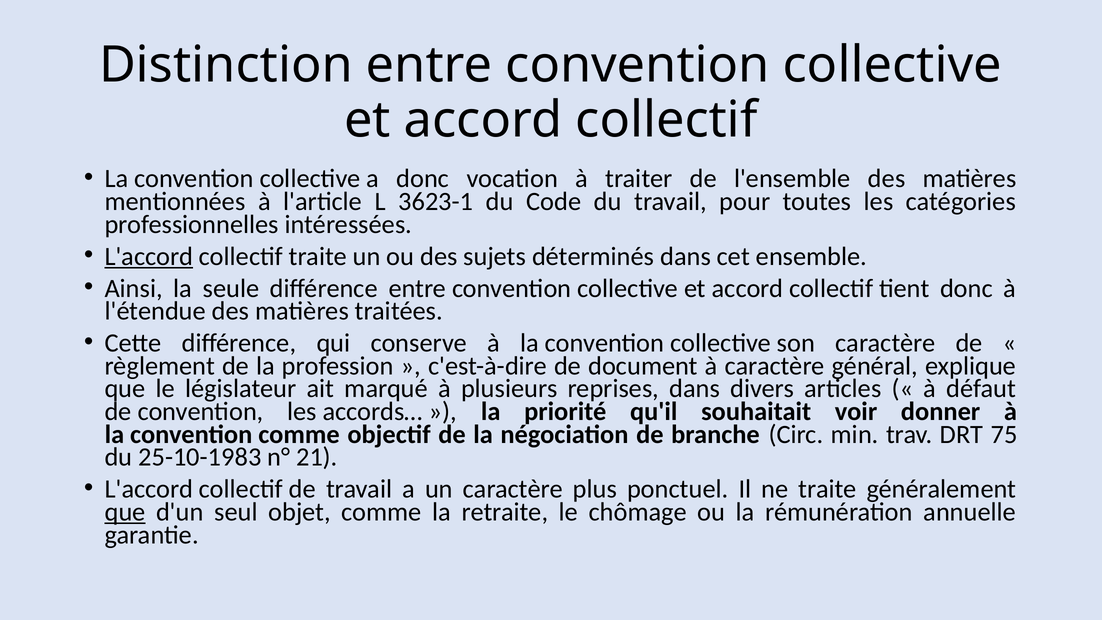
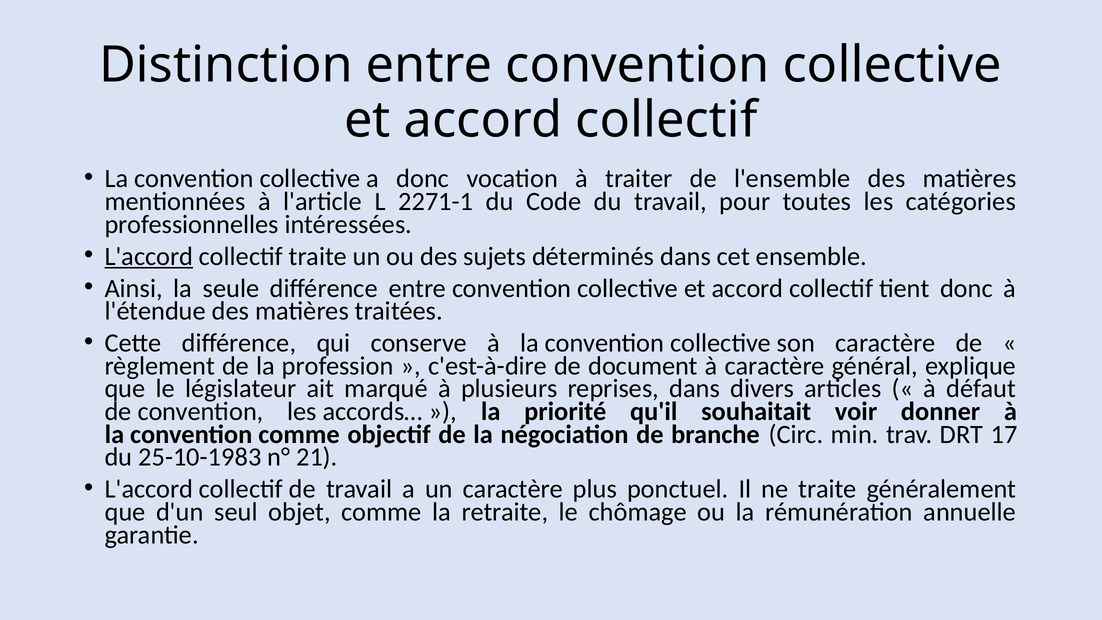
3623-1: 3623-1 -> 2271-1 (436, 201)
75: 75 -> 17 (1004, 434)
que underline: present -> none (125, 512)
